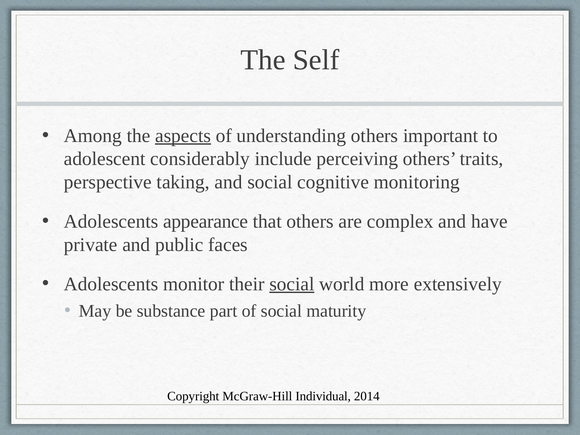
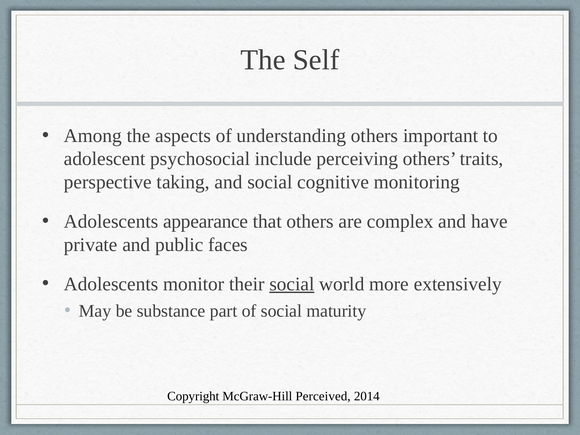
aspects underline: present -> none (183, 136)
considerably: considerably -> psychosocial (200, 159)
Individual: Individual -> Perceived (323, 396)
